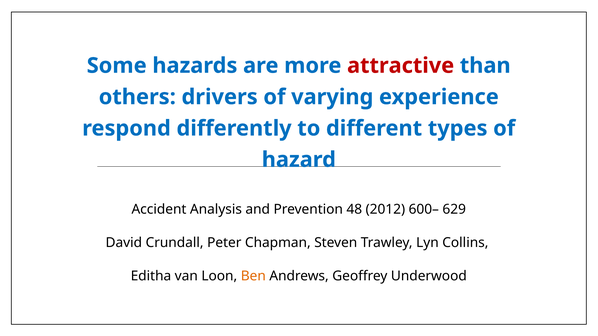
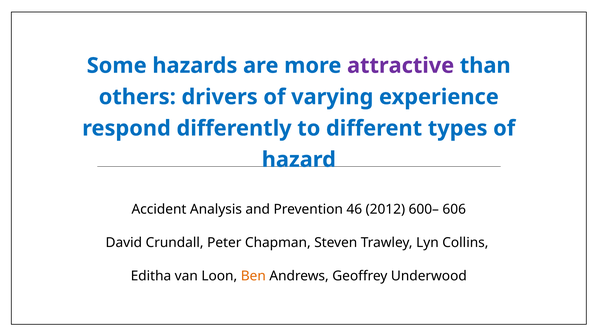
attractive colour: red -> purple (401, 66)
48: 48 -> 46 (354, 209)
629: 629 -> 606 (454, 209)
